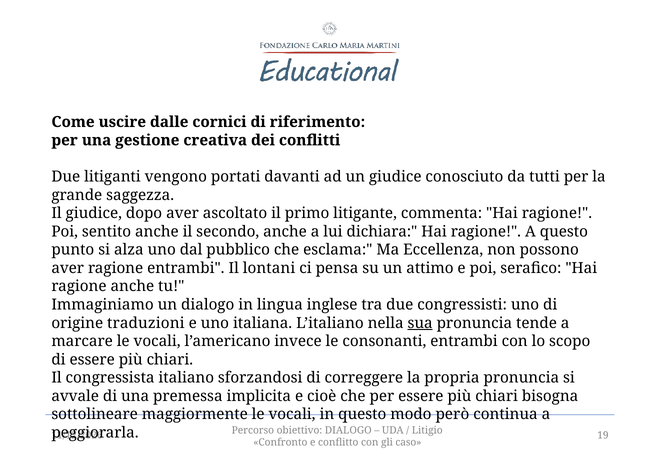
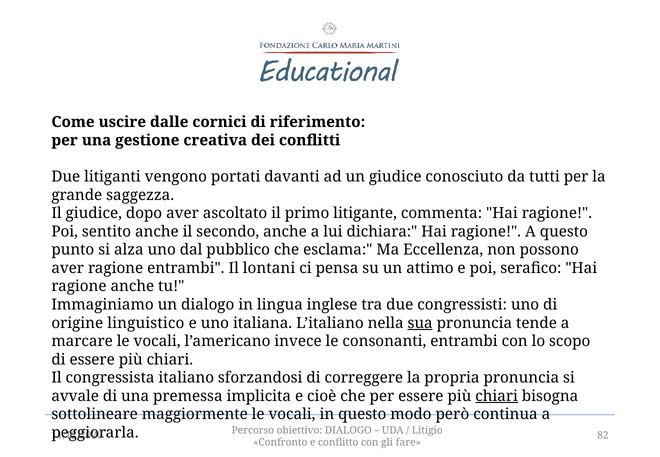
traduzioni: traduzioni -> linguistico (146, 323)
chiari underline: none -> present (497, 396)
19: 19 -> 82 (603, 436)
caso: caso -> fare (408, 442)
